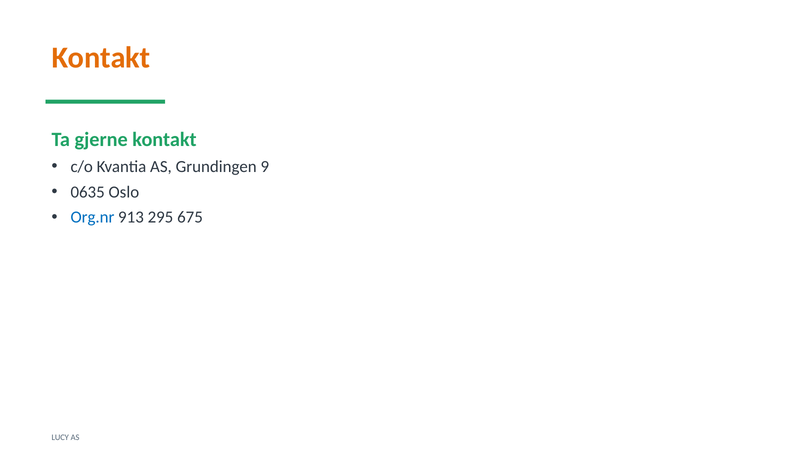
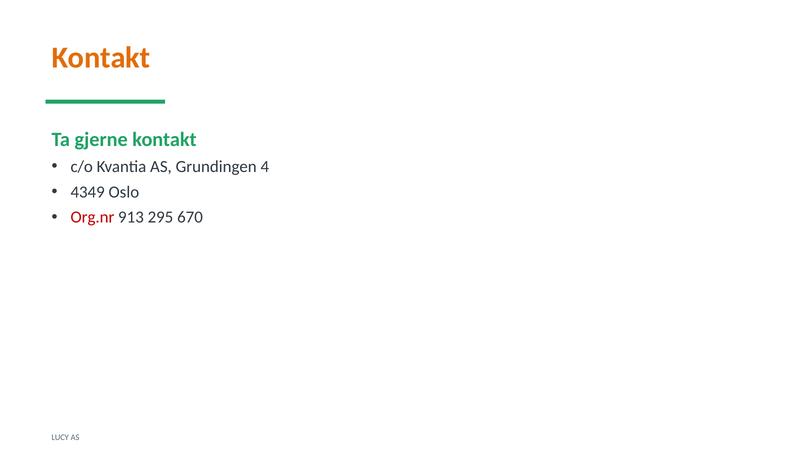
9: 9 -> 4 (265, 167)
0635: 0635 -> 4349 (88, 192)
Org.nr colour: blue -> red (92, 217)
675: 675 -> 670 (190, 217)
